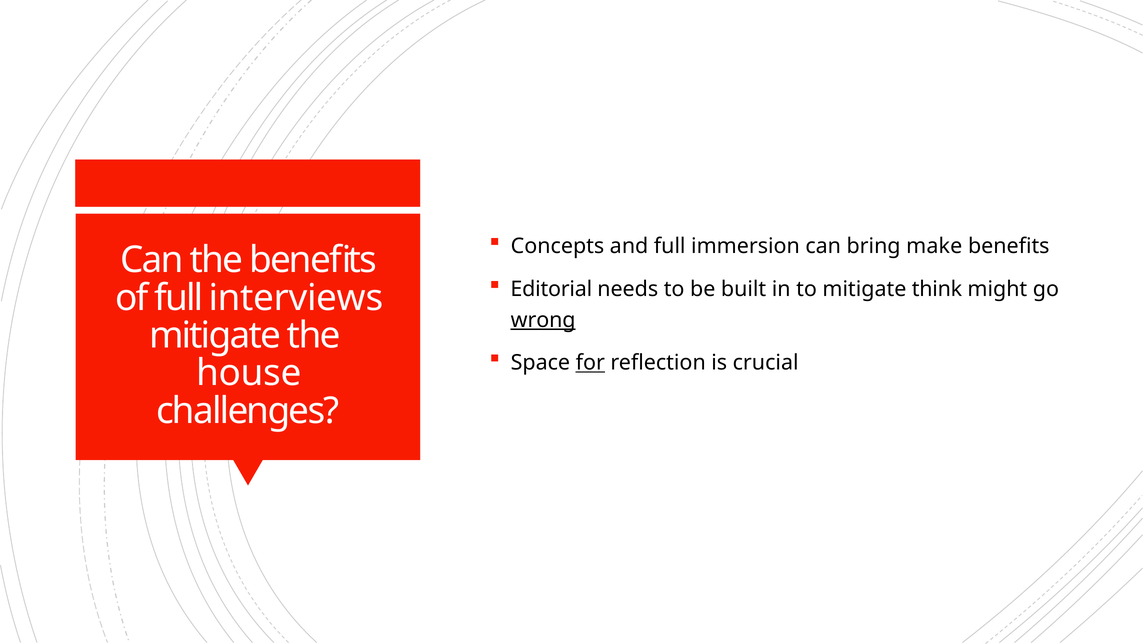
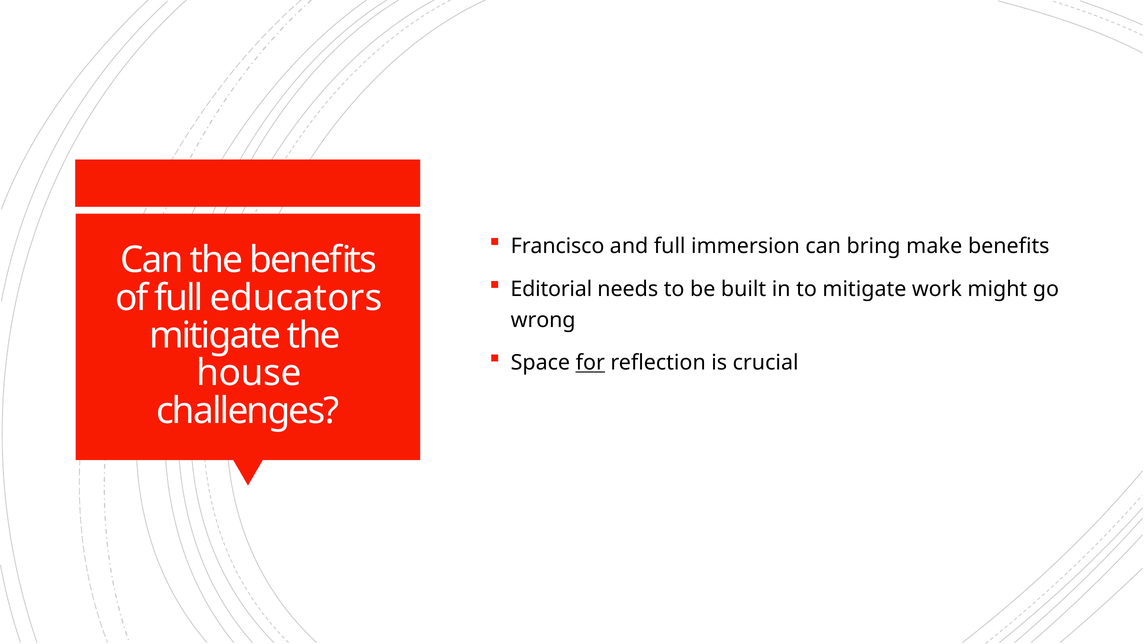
Concepts: Concepts -> Francisco (558, 246)
think: think -> work (937, 289)
interviews: interviews -> educators (296, 298)
wrong underline: present -> none (543, 320)
